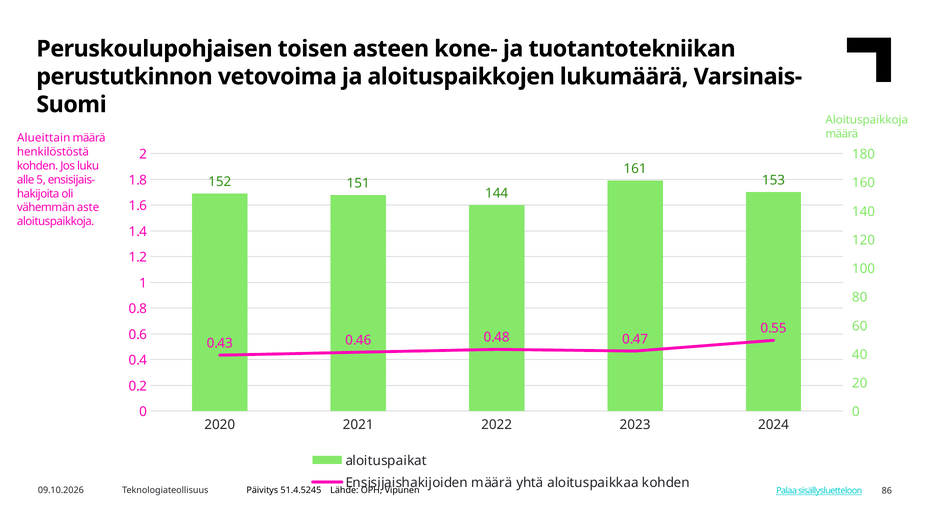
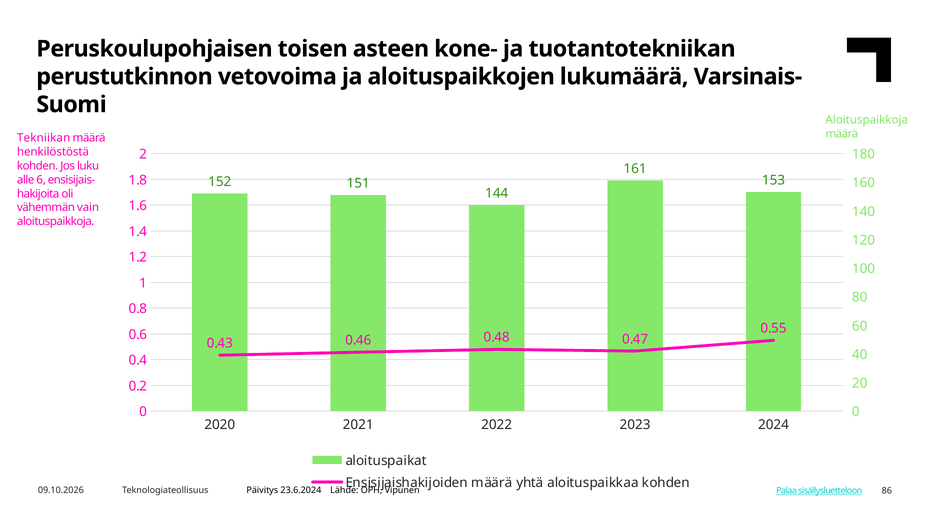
Alueittain: Alueittain -> Tekniikan (44, 138)
5: 5 -> 6 (41, 180)
aste: aste -> vain (88, 208)
51.4.5245: 51.4.5245 -> 23.6.2024 (301, 491)
